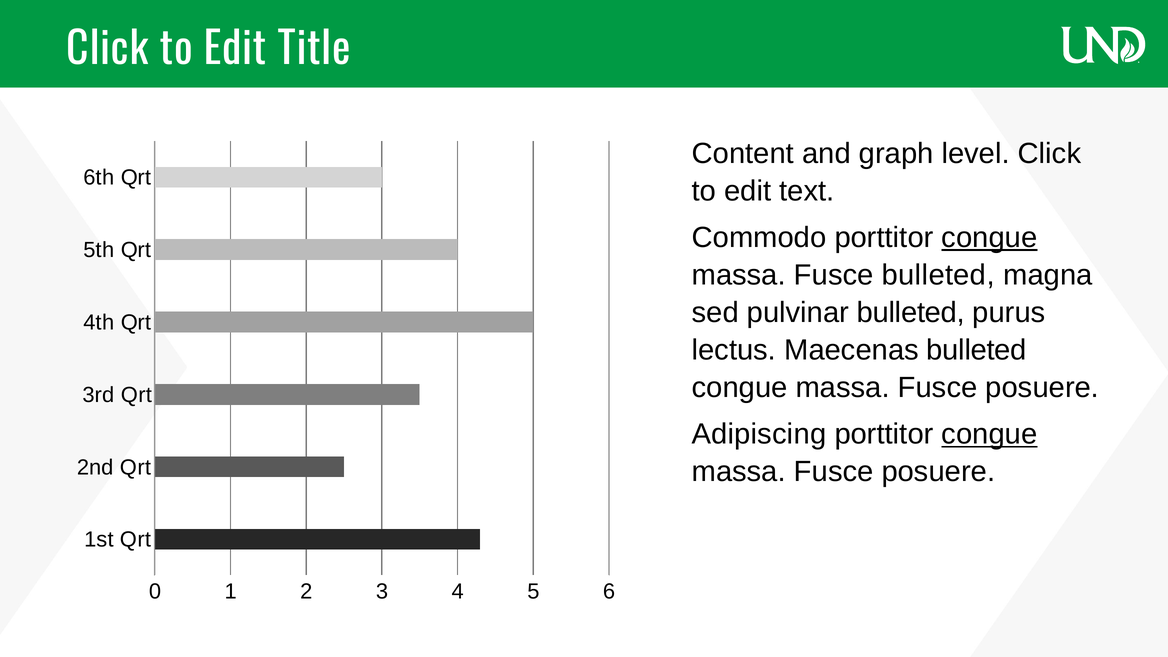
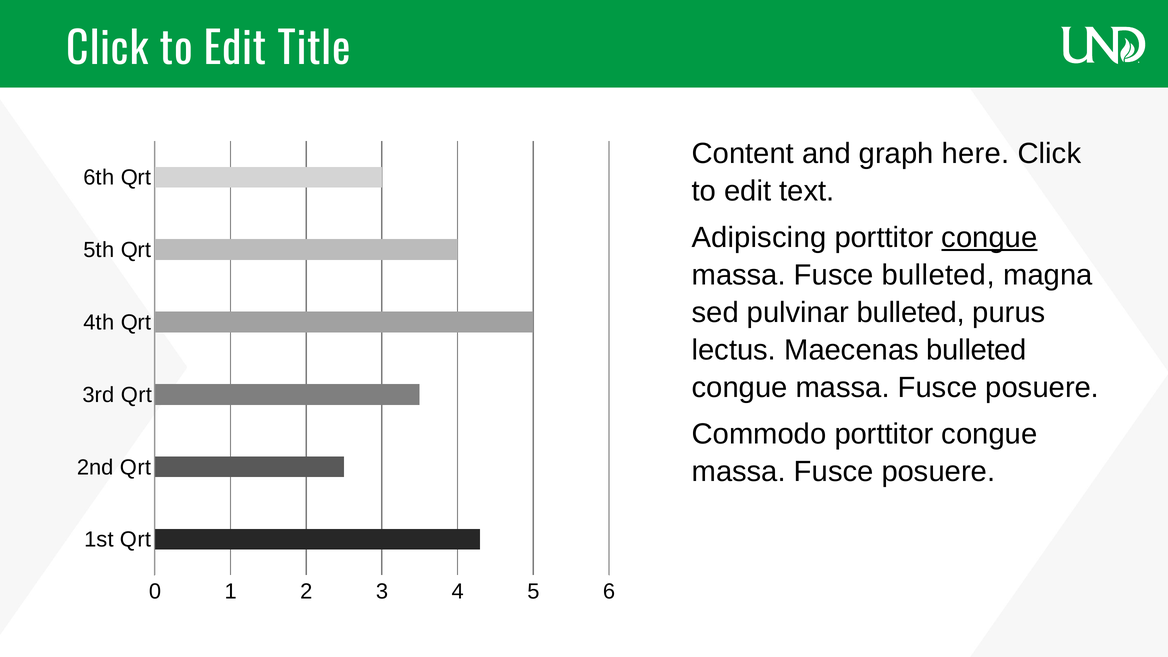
level: level -> here (976, 153)
Commodo: Commodo -> Adipiscing (759, 238)
Adipiscing: Adipiscing -> Commodo (759, 434)
congue underline: present -> none (989, 434)
